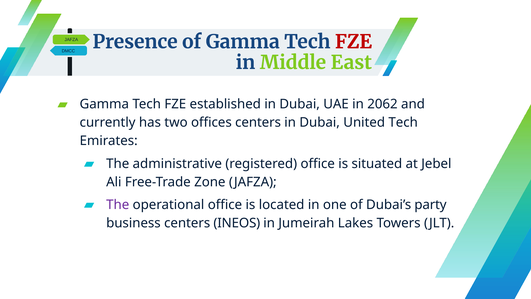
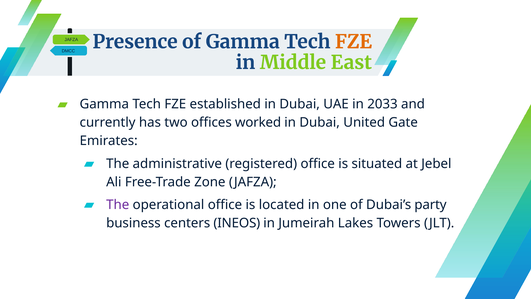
FZE colour: red -> orange (353, 42)
2062: 2062 -> 2033 (382, 104)
offices centers: centers -> worked (258, 122)
United Tech: Tech -> Gate (403, 122)
